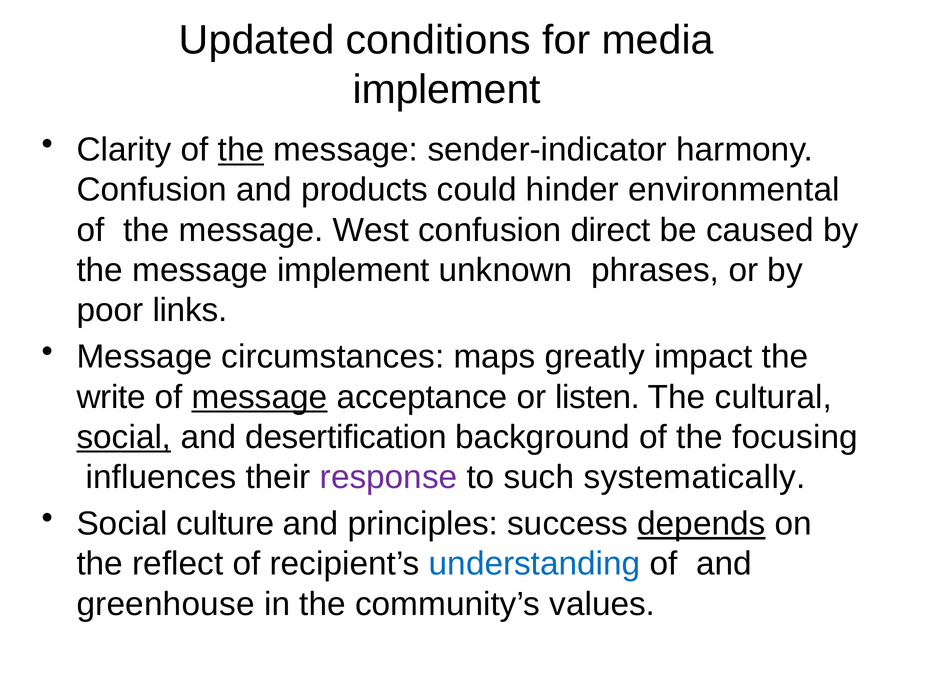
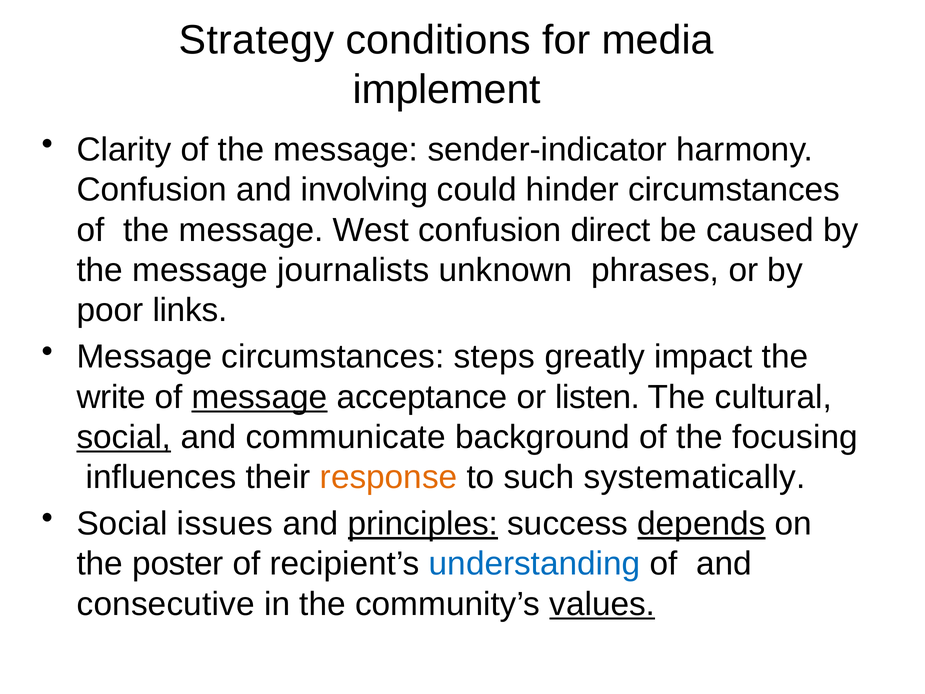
Updated: Updated -> Strategy (257, 40)
the underline: present -> none (241, 150)
products: products -> involving (365, 190)
hinder environmental: environmental -> circumstances (734, 190)
message implement: implement -> journalists (353, 270)
maps: maps -> steps (494, 357)
desertification: desertification -> communicate (346, 437)
response colour: purple -> orange (389, 477)
culture: culture -> issues (225, 524)
principles underline: none -> present (423, 524)
reflect: reflect -> poster (178, 564)
greenhouse: greenhouse -> consecutive (166, 604)
values underline: none -> present (602, 604)
